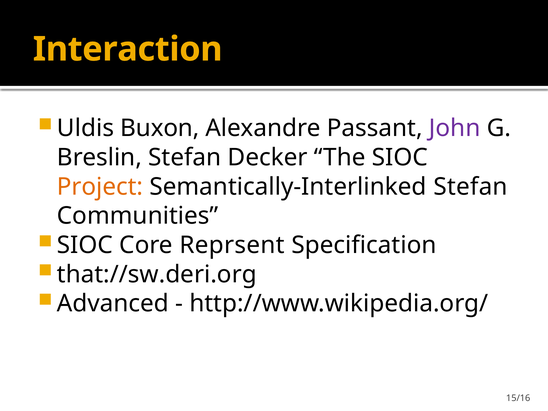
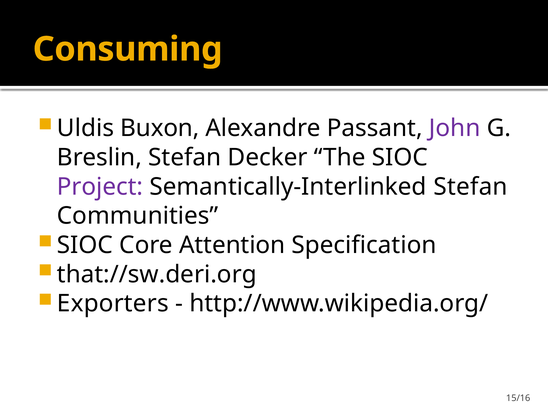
Interaction: Interaction -> Consuming (128, 49)
Project colour: orange -> purple (100, 187)
Reprsent: Reprsent -> Attention (232, 245)
Advanced: Advanced -> Exporters (113, 304)
